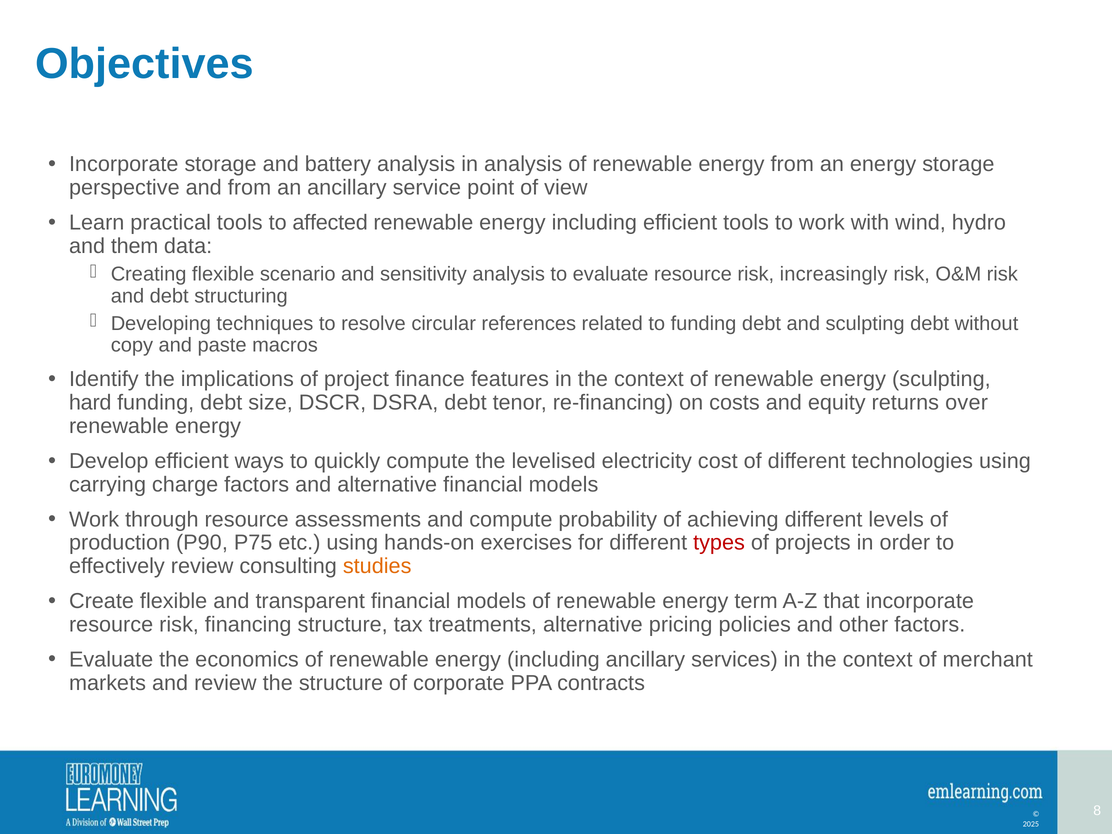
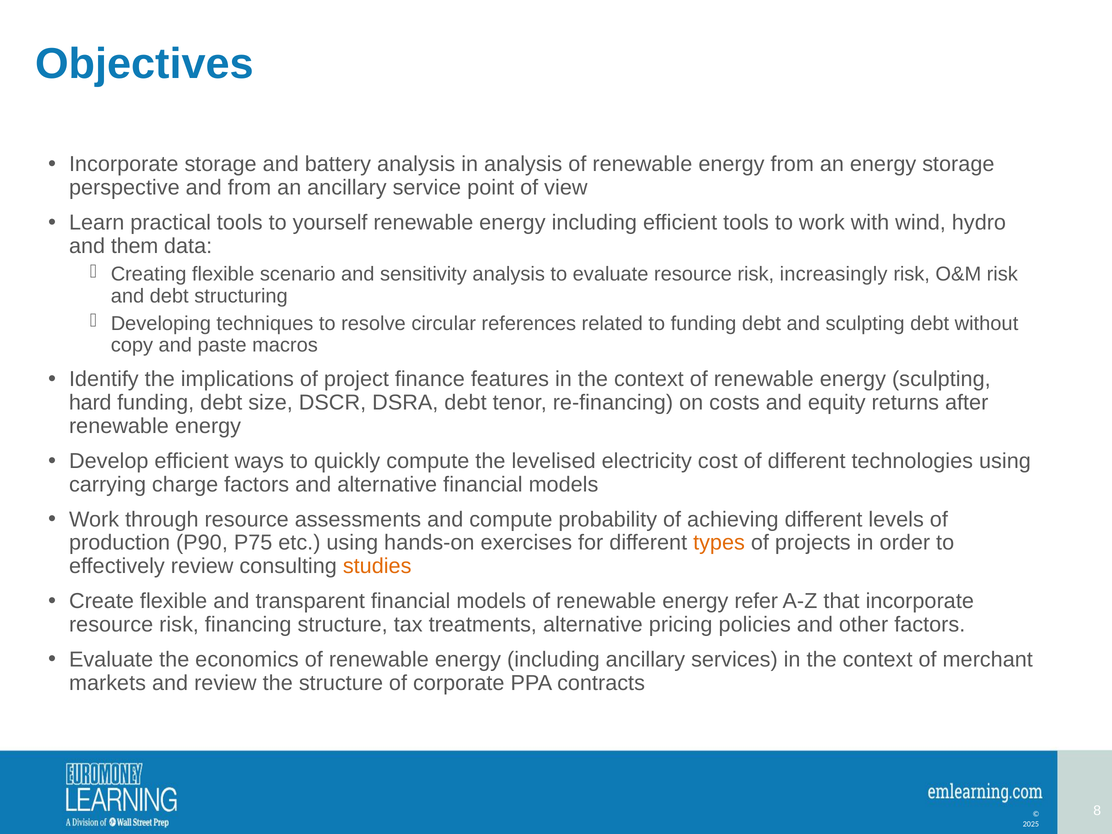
affected: affected -> yourself (330, 223)
over: over -> after (967, 403)
types colour: red -> orange (719, 543)
term: term -> refer (756, 601)
